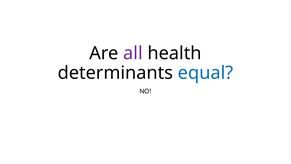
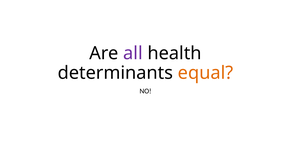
equal colour: blue -> orange (206, 73)
